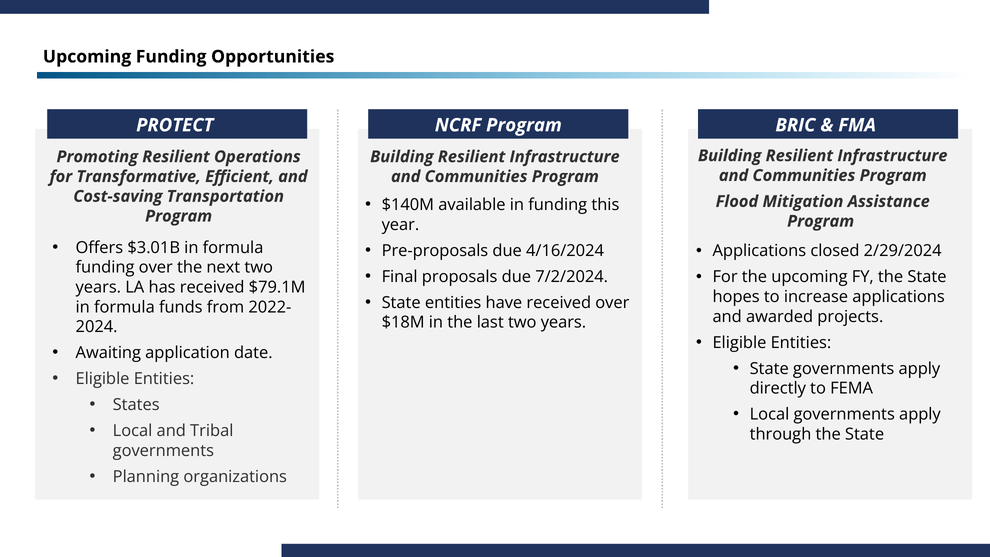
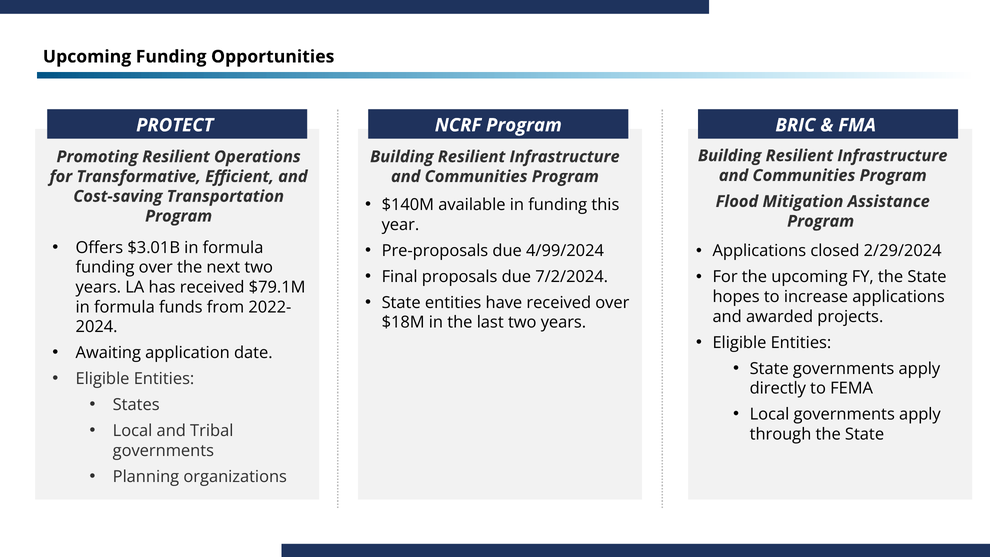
4/16/2024: 4/16/2024 -> 4/99/2024 (565, 251)
